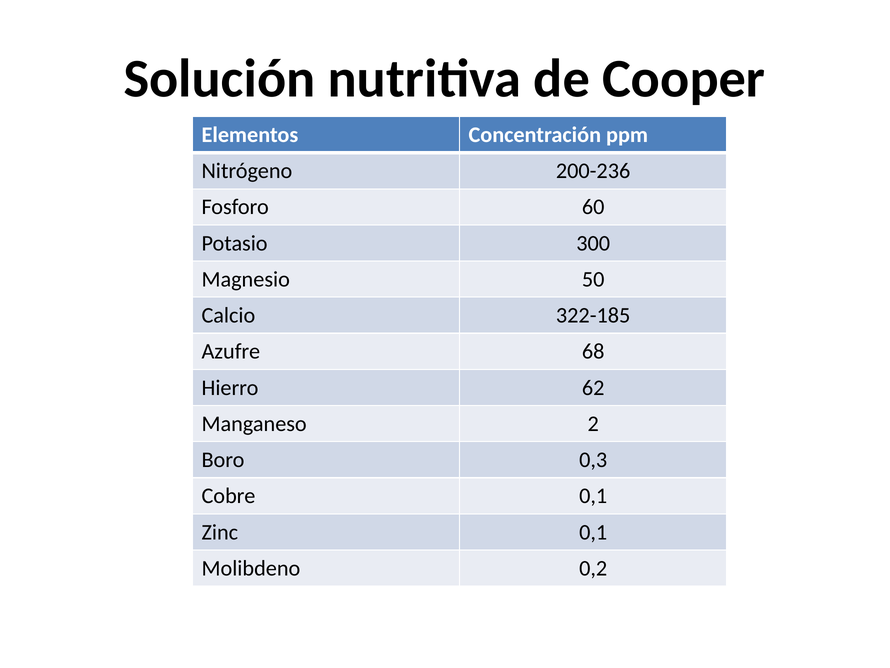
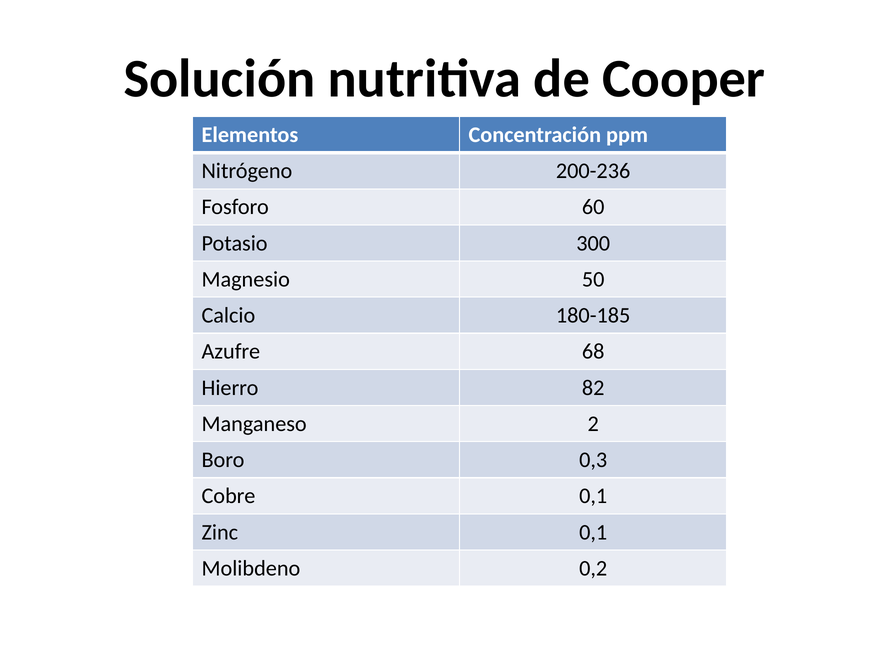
322-185: 322-185 -> 180-185 (593, 315)
62: 62 -> 82 (593, 387)
